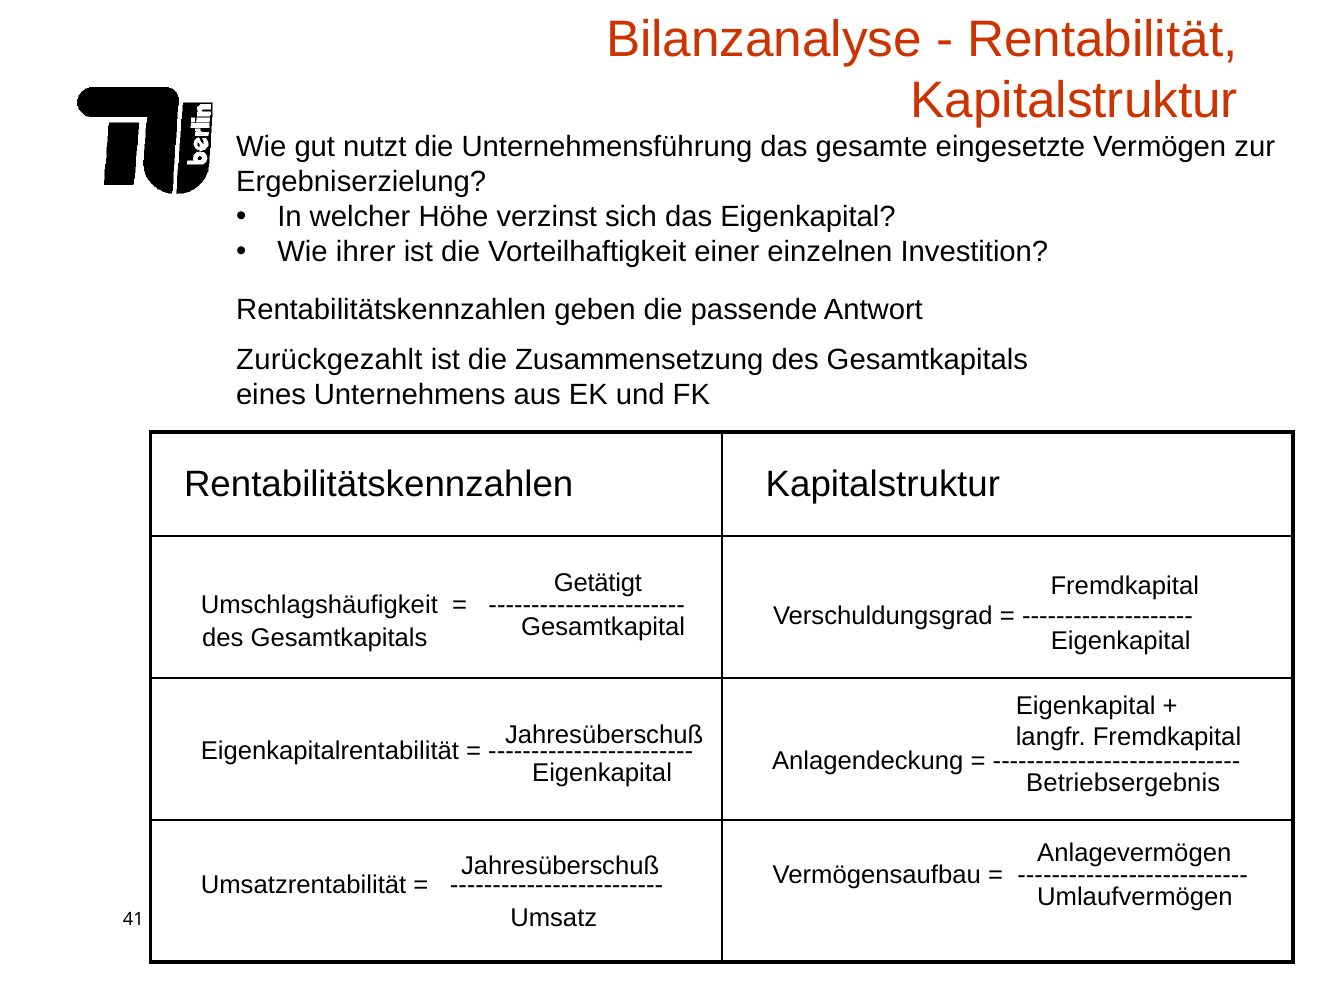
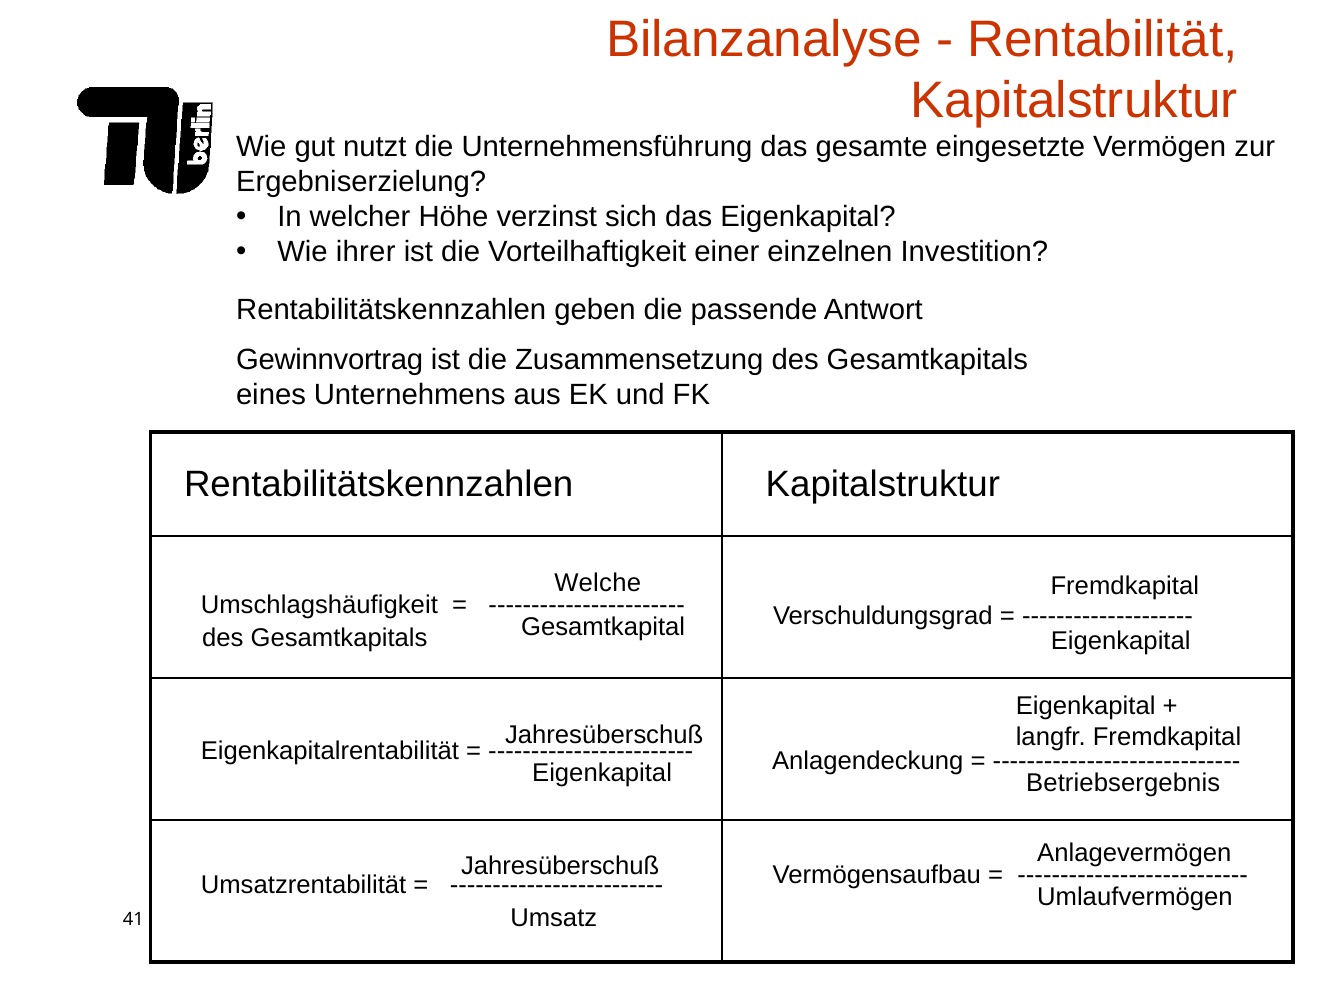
Zurückgezahlt: Zurückgezahlt -> Gewinnvortrag (330, 360)
Getätigt: Getätigt -> Welche (598, 583)
